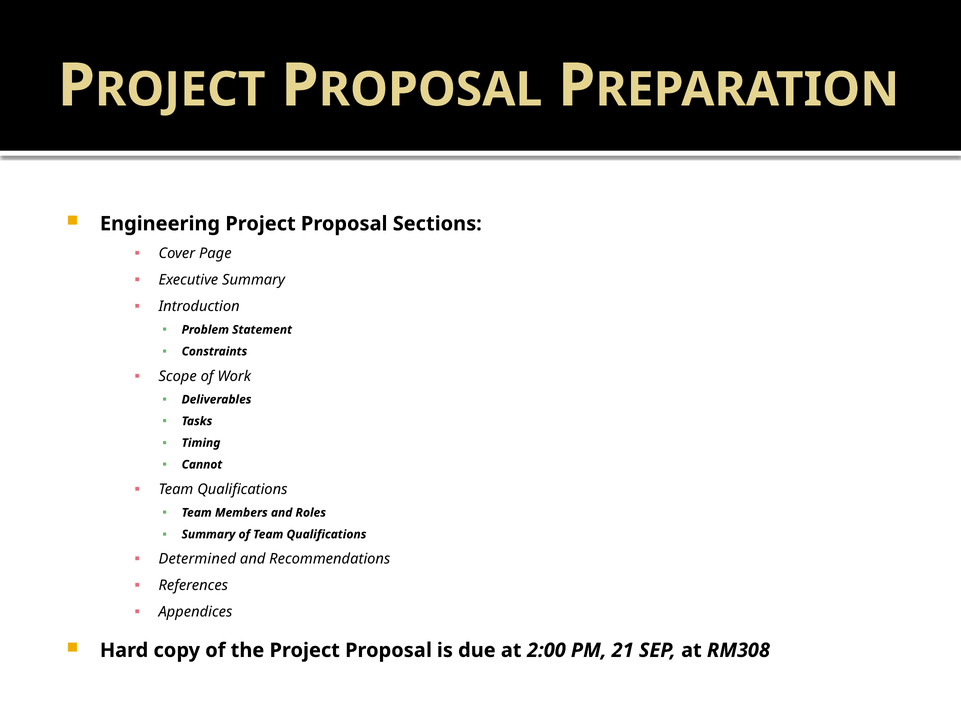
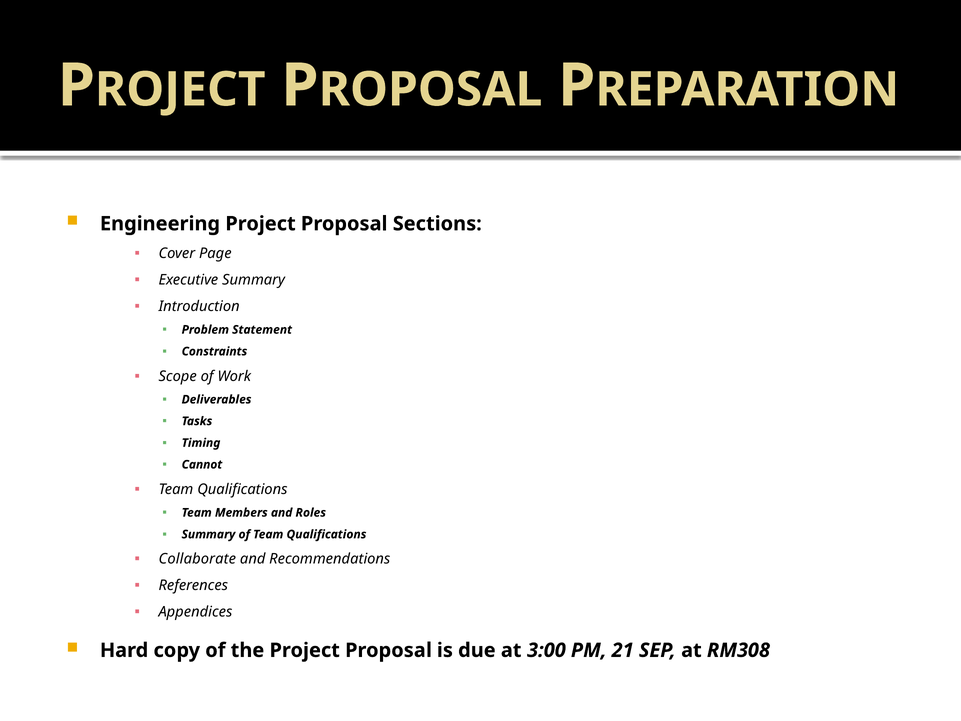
Determined: Determined -> Collaborate (197, 559)
2:00: 2:00 -> 3:00 (546, 650)
